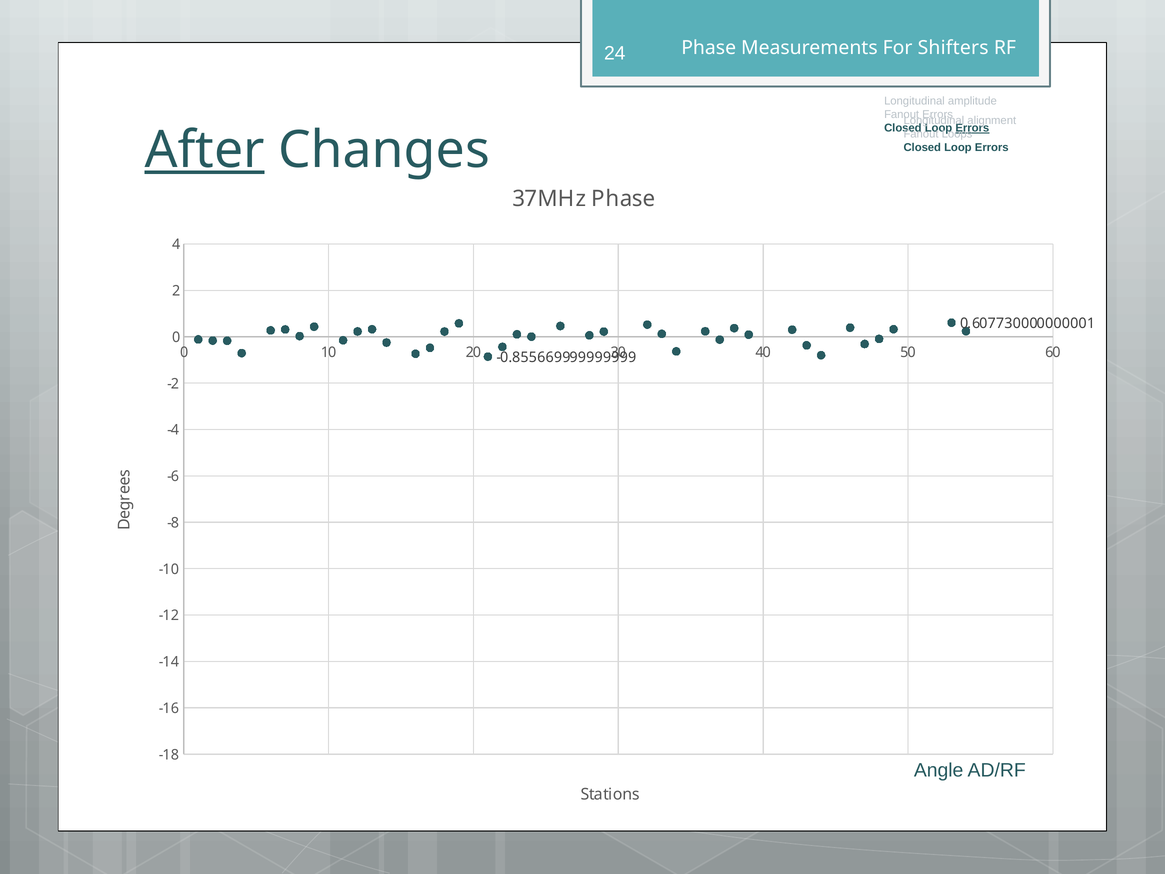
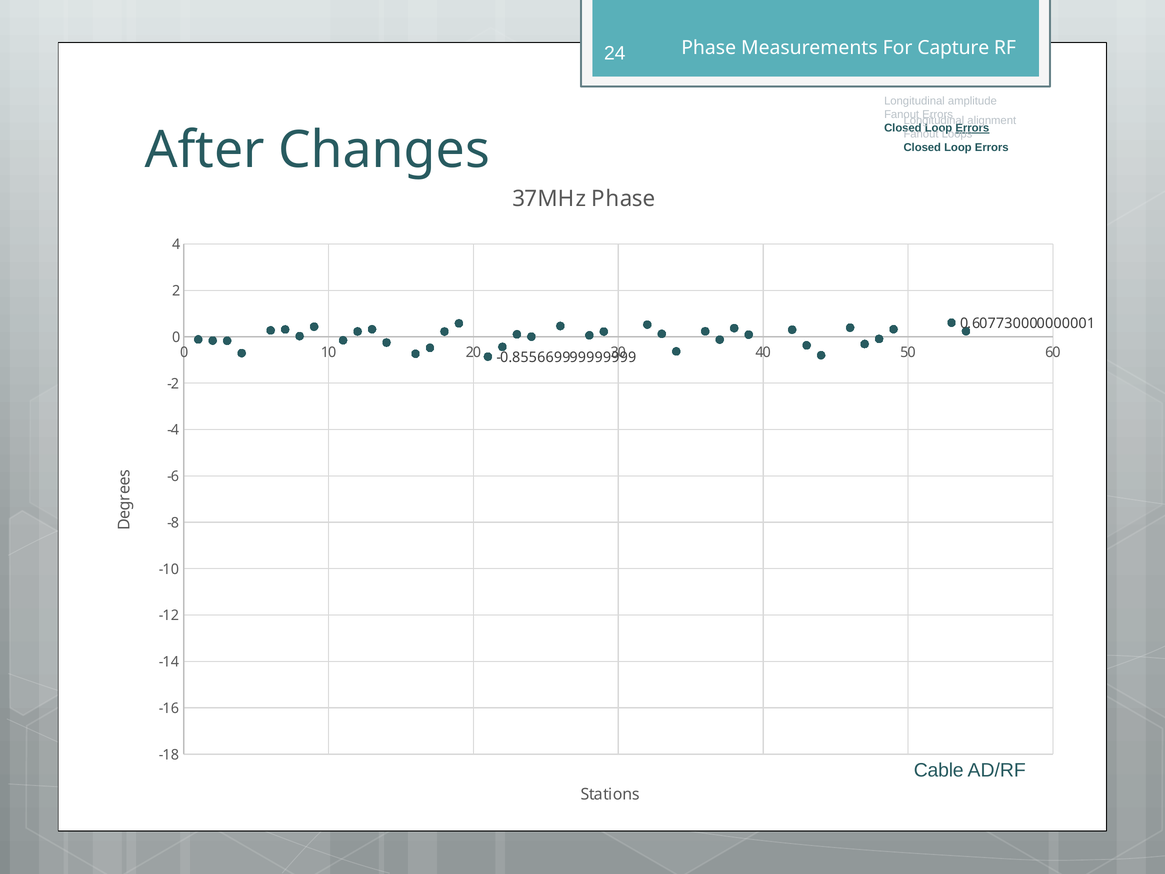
Shifters: Shifters -> Capture (953, 48)
After underline: present -> none (205, 150)
Angle: Angle -> Cable (939, 770)
